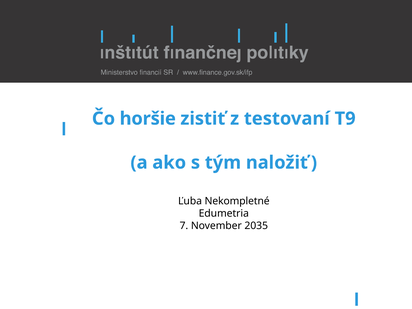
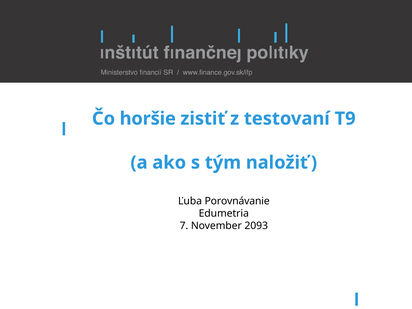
Nekompletné: Nekompletné -> Porovnávanie (237, 201)
2035: 2035 -> 2093 (256, 226)
